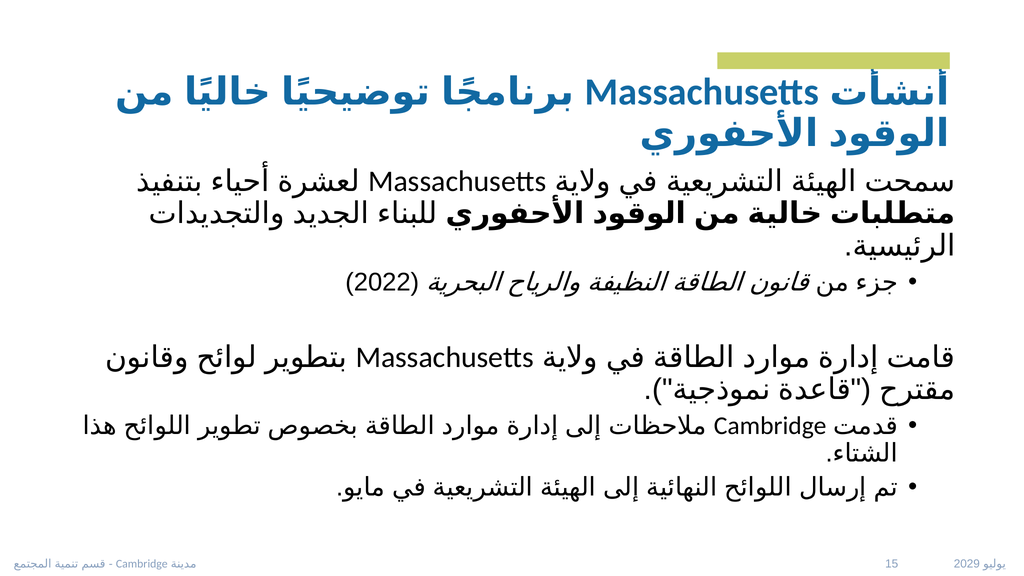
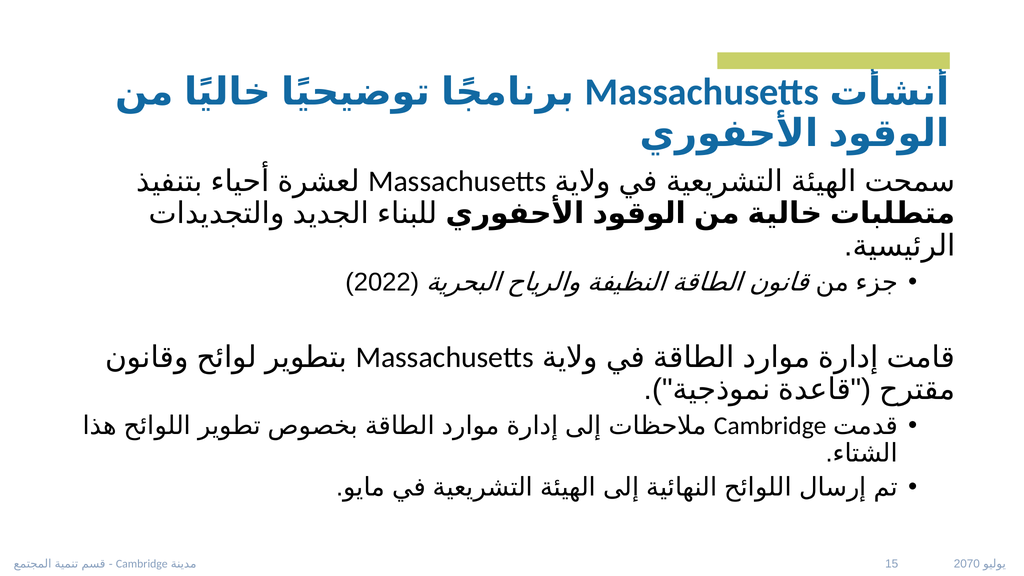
2029: 2029 -> 2070 (967, 564)
